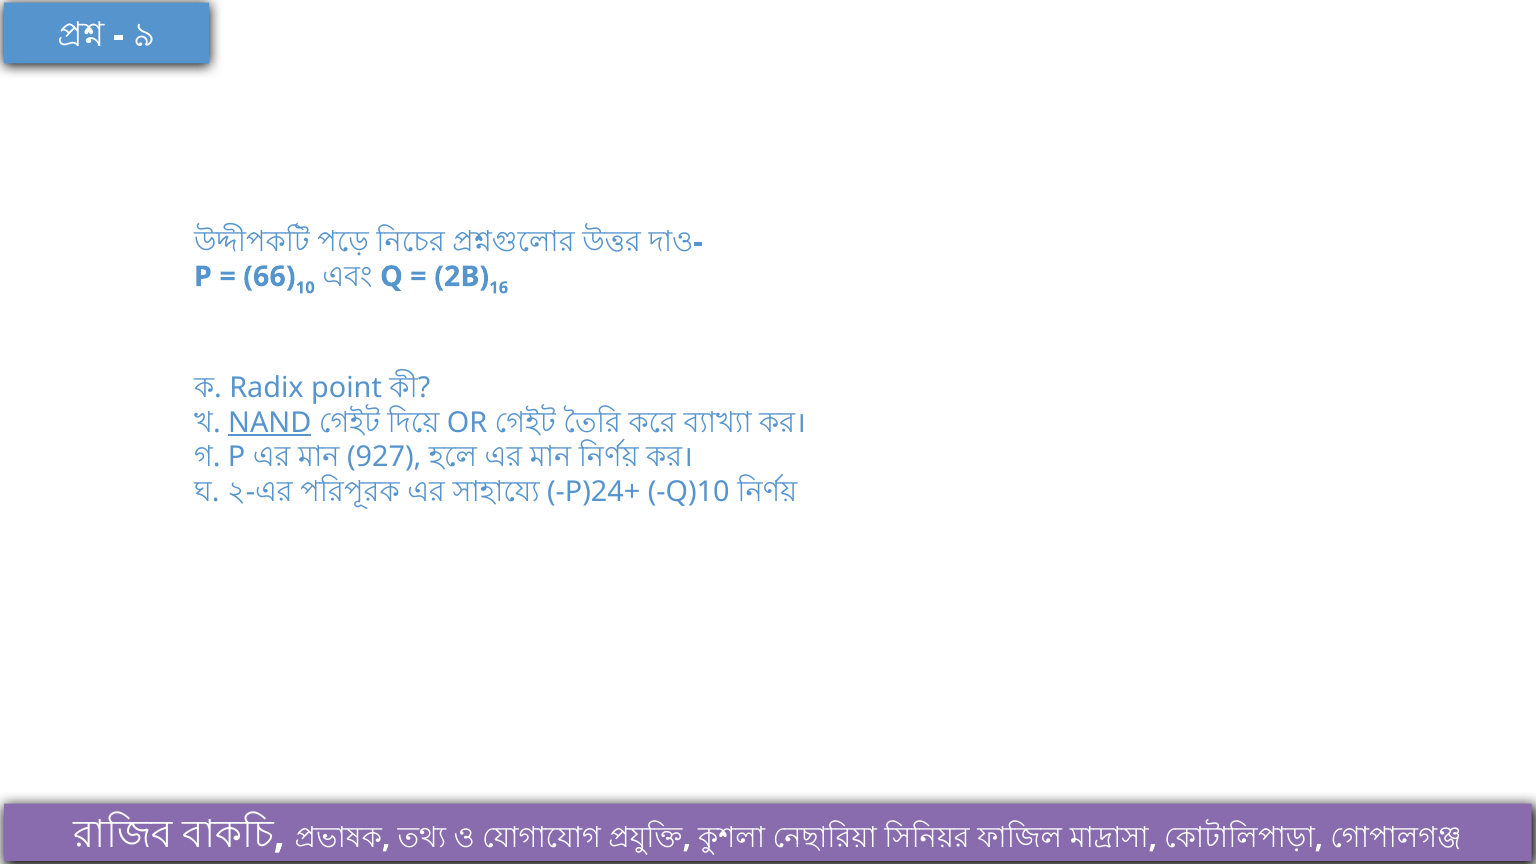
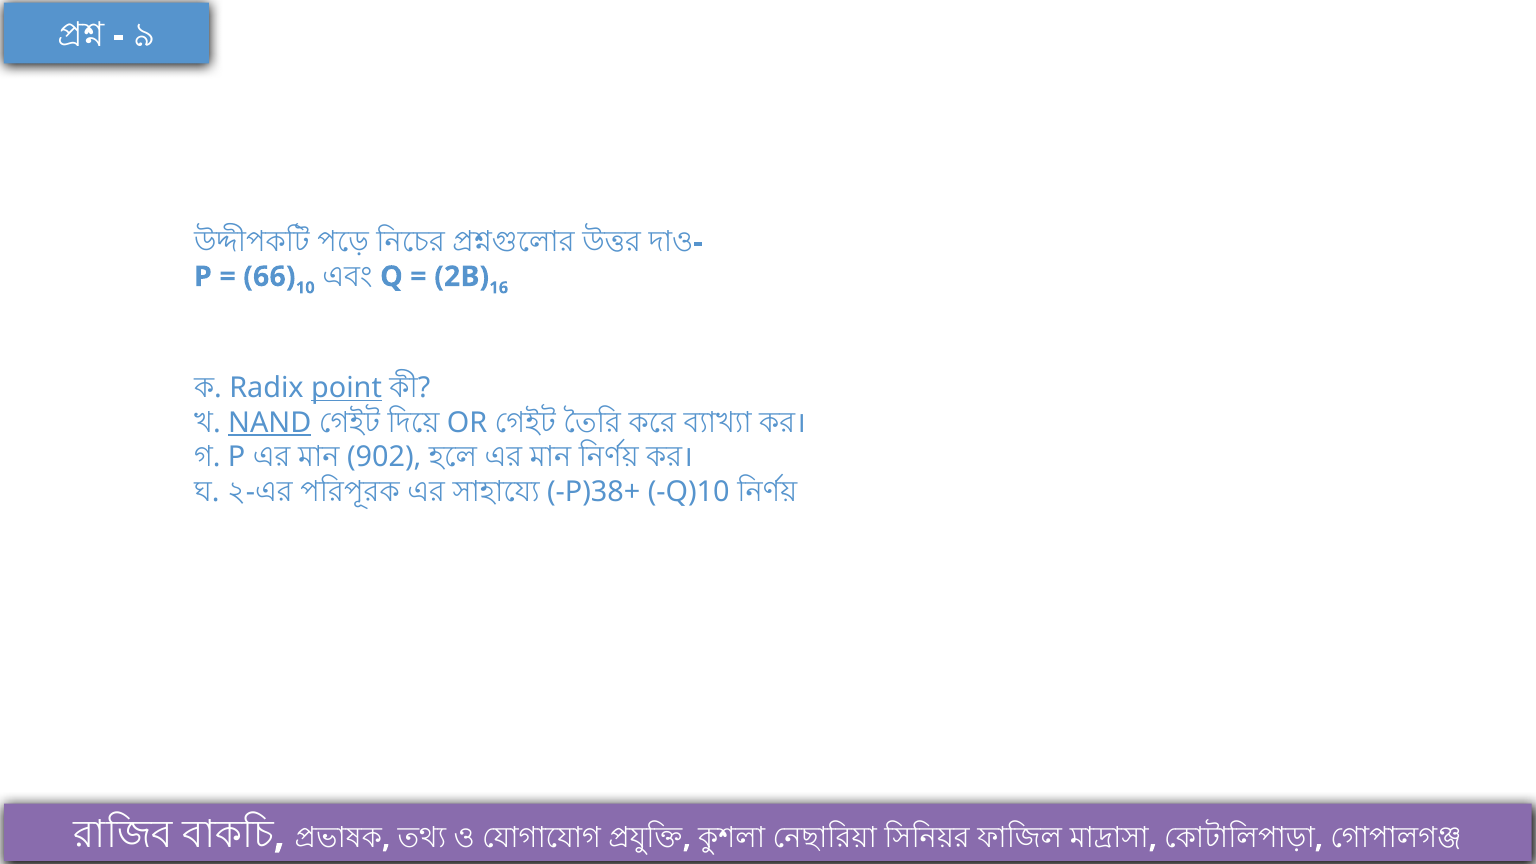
point underline: none -> present (347, 388)
927: 927 -> 902 (384, 457)
P)24+: P)24+ -> P)38+ (594, 492)
